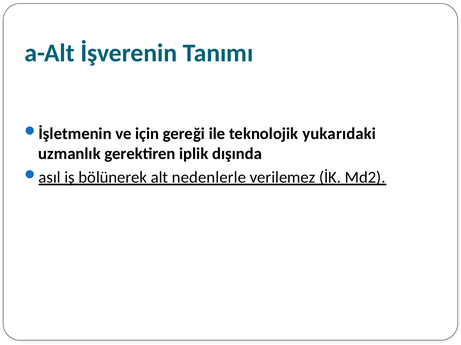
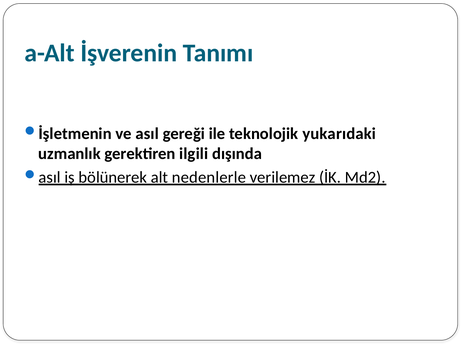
için: için -> asıl (147, 134)
iplik: iplik -> ilgili (194, 154)
